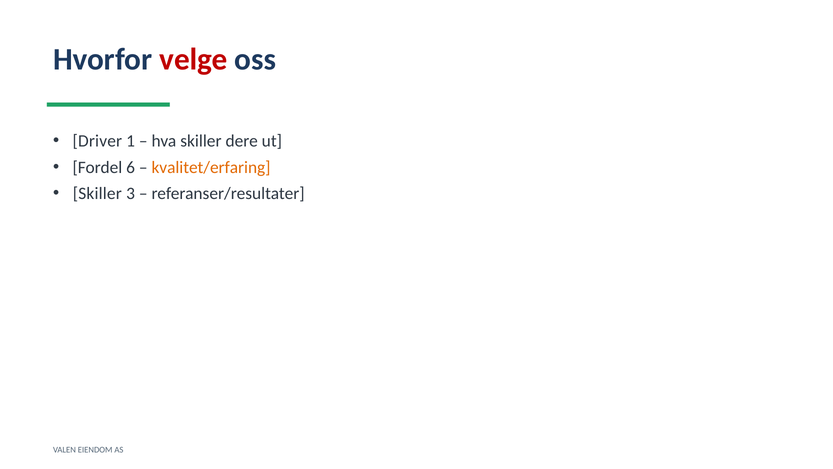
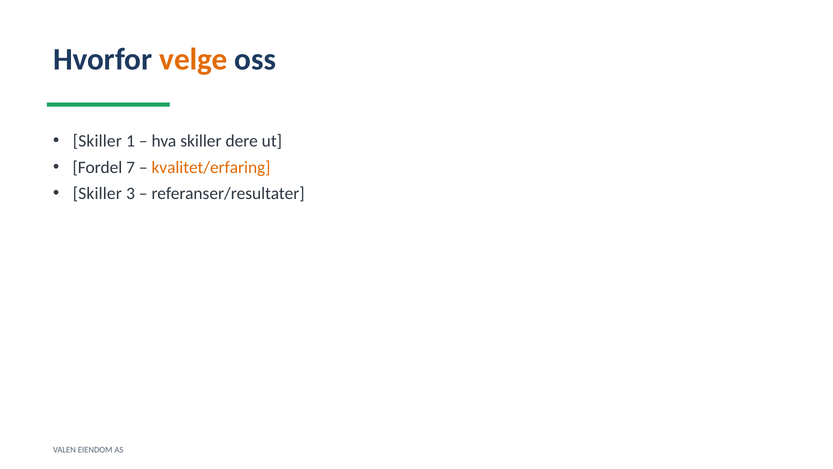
velge colour: red -> orange (193, 59)
Driver: Driver -> Skiller (97, 141)
6: 6 -> 7 (131, 167)
